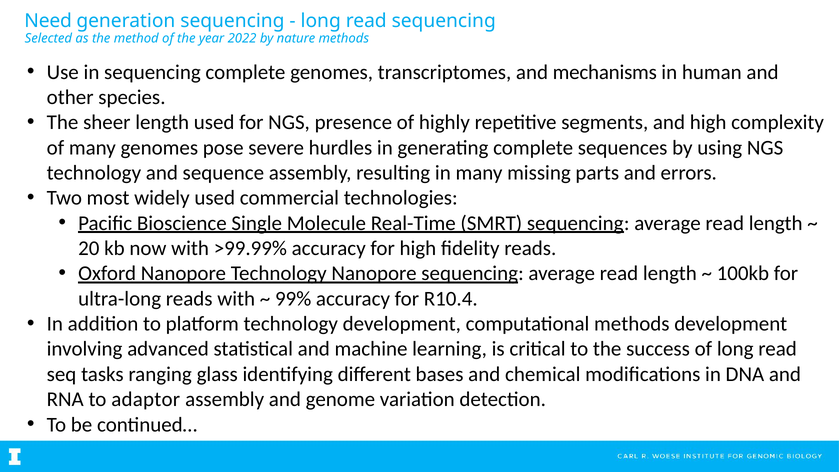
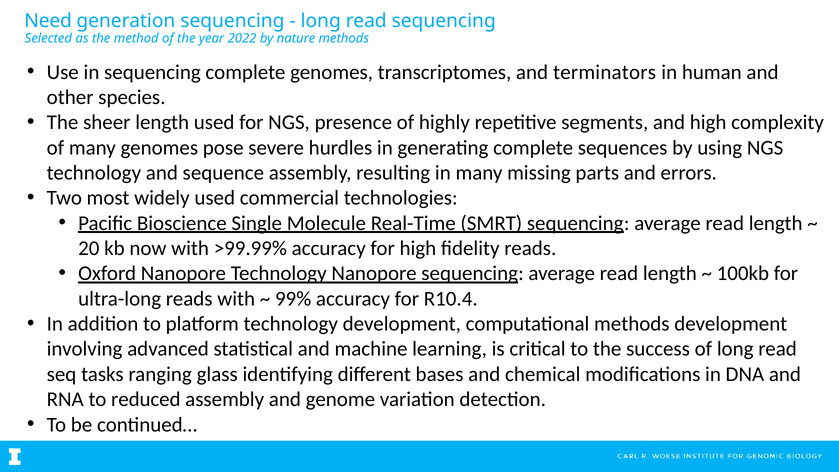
mechanisms: mechanisms -> terminators (605, 72)
adaptor: adaptor -> reduced (146, 399)
